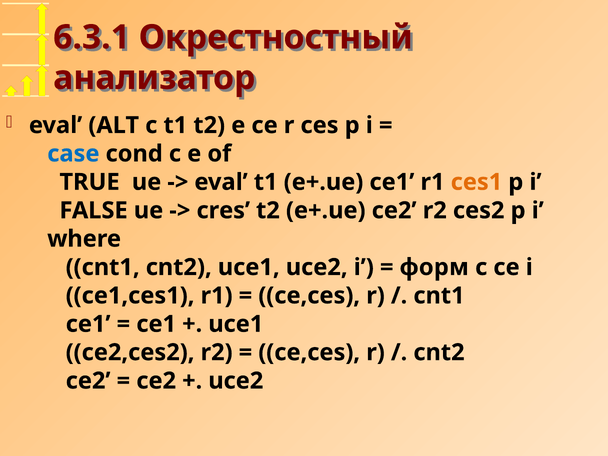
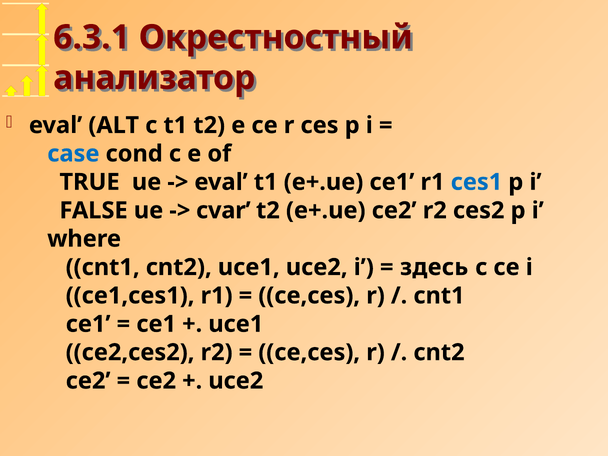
ces1 colour: orange -> blue (476, 182)
cres: cres -> cvar (223, 210)
форм: форм -> здесь (434, 267)
